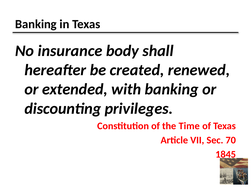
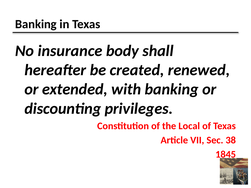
Time: Time -> Local (189, 126)
70: 70 -> 38 (231, 140)
